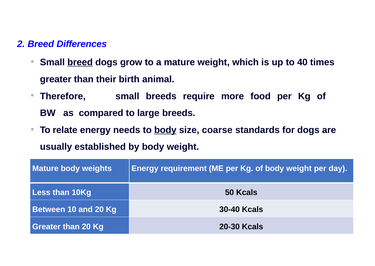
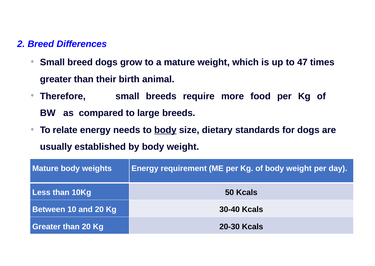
breed underline: present -> none (80, 62)
40: 40 -> 47 (302, 62)
coarse: coarse -> dietary (217, 130)
